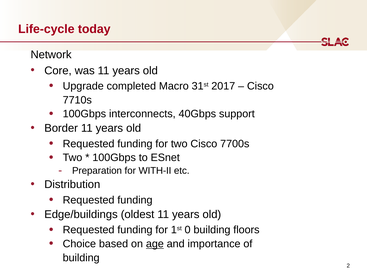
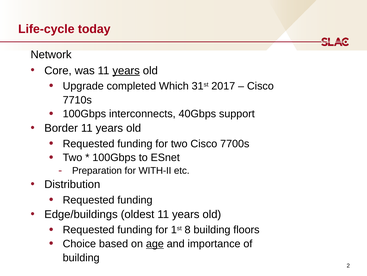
years underline: none -> present (126, 70)
Macro: Macro -> Which (174, 86)
0: 0 -> 8 (188, 229)
